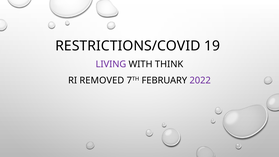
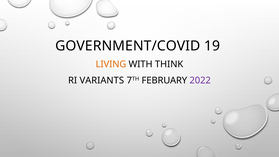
RESTRICTIONS/COVID: RESTRICTIONS/COVID -> GOVERNMENT/COVID (128, 46)
LIVING colour: purple -> orange (111, 64)
REMOVED: REMOVED -> VARIANTS (102, 80)
